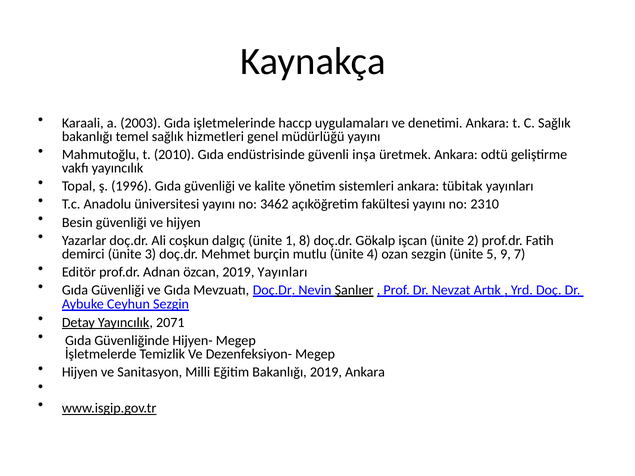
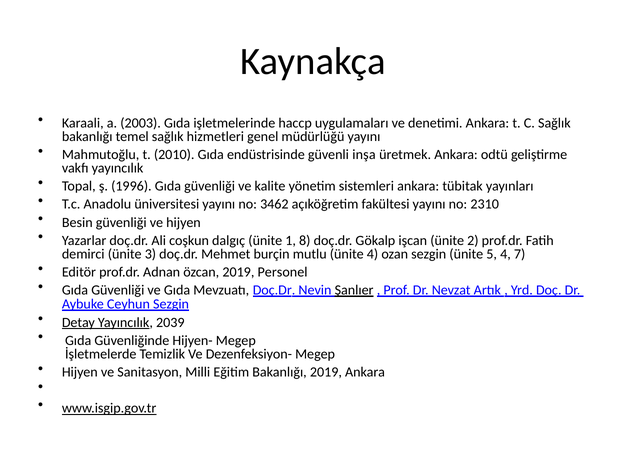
5 9: 9 -> 4 (505, 254)
2019 Yayınları: Yayınları -> Personel (283, 272)
2071: 2071 -> 2039 (170, 323)
